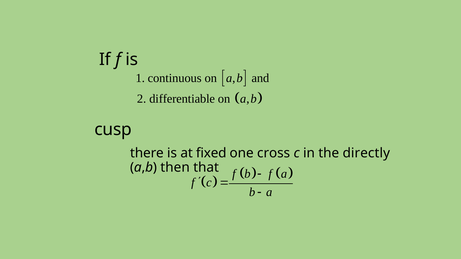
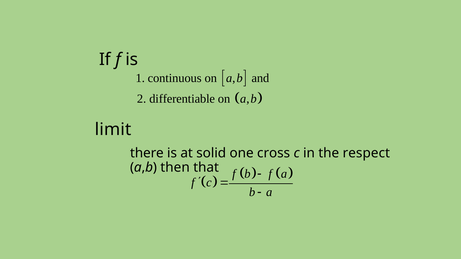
cusp: cusp -> limit (113, 130)
fixed: fixed -> solid (211, 153)
directly: directly -> respect (366, 153)
